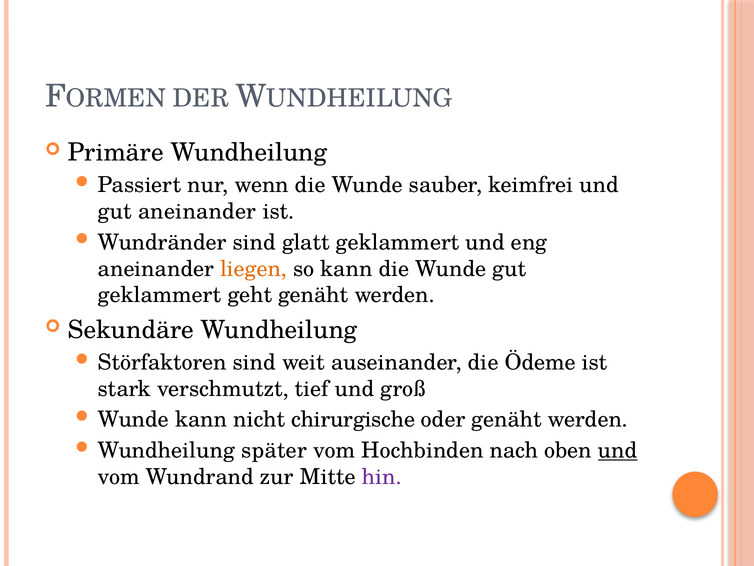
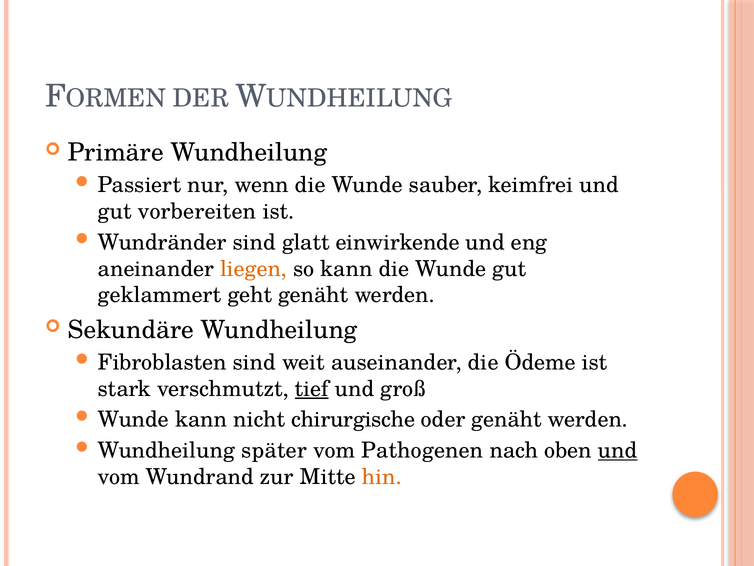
gut aneinander: aneinander -> vorbereiten (197, 211)
glatt geklammert: geklammert -> einwirkende (398, 242)
Störfaktoren: Störfaktoren -> Fibroblasten (162, 362)
tief underline: none -> present (312, 389)
Hochbinden: Hochbinden -> Pathogenen (422, 450)
hin colour: purple -> orange (382, 476)
